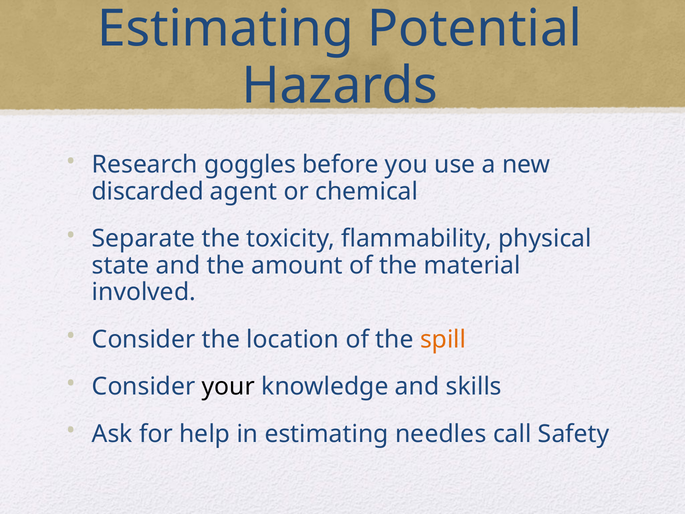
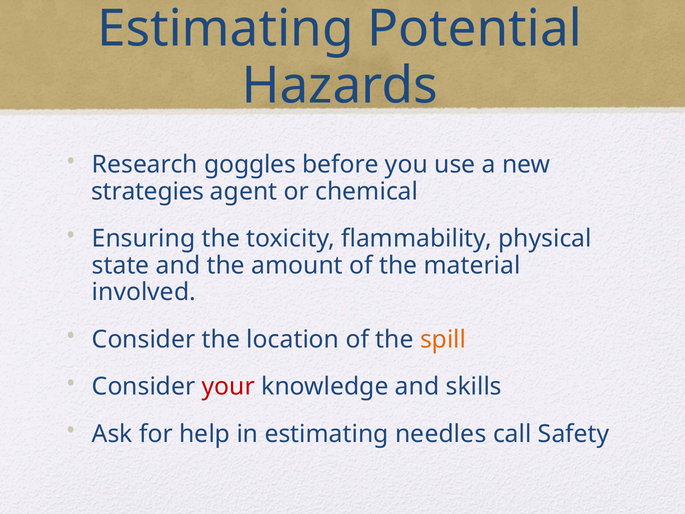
discarded: discarded -> strategies (148, 191)
Separate: Separate -> Ensuring (144, 239)
your colour: black -> red (228, 387)
